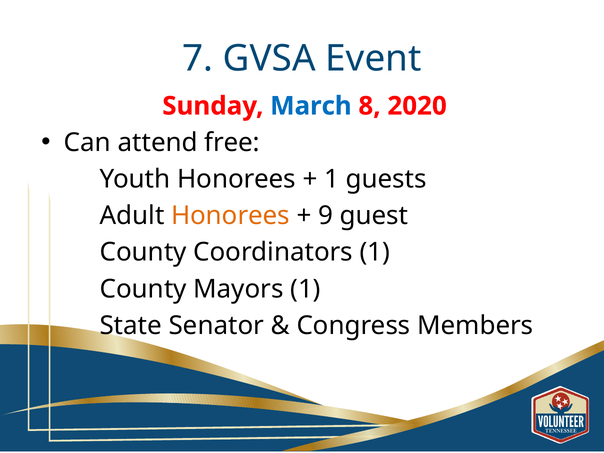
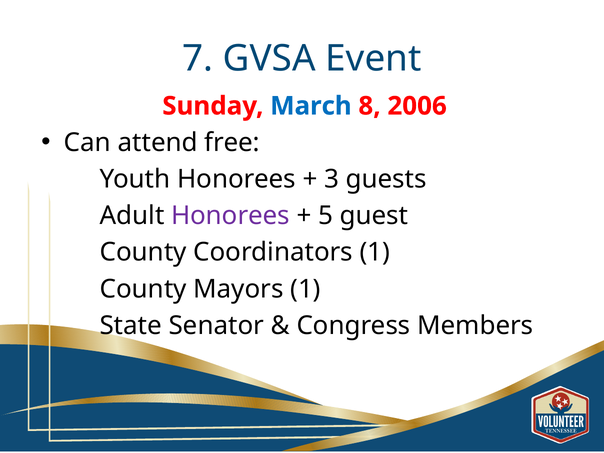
2020: 2020 -> 2006 (417, 106)
1: 1 -> 3 (332, 179)
Honorees colour: orange -> purple (231, 216)
9: 9 -> 5 (326, 216)
